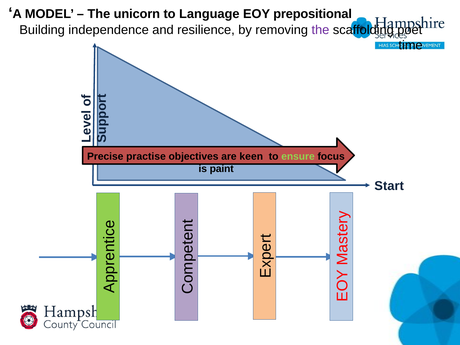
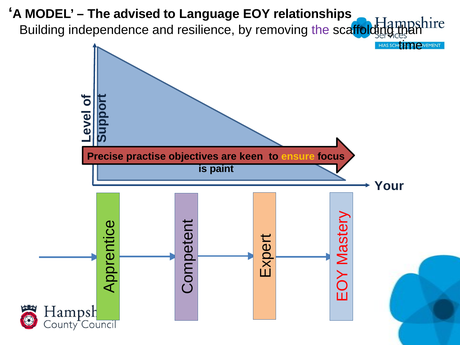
unicorn: unicorn -> advised (137, 14)
prepositional: prepositional -> relationships (313, 14)
poet: poet -> than (410, 30)
ensure colour: light green -> yellow (298, 156)
Start: Start -> Your (389, 186)
